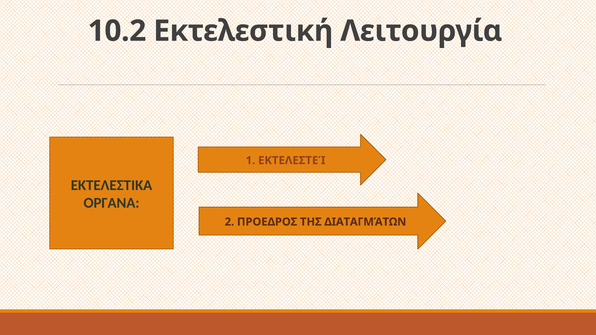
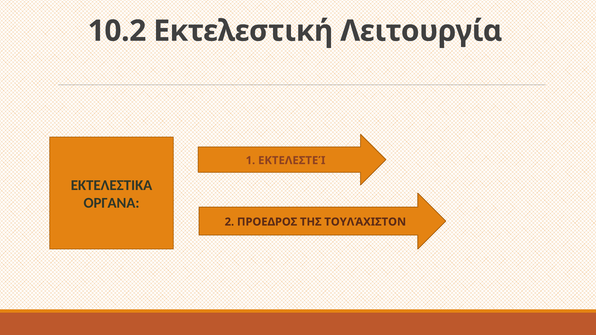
ΔΙΑΤΑΓΜΆΤΩΝ: ΔΙΑΤΑΓΜΆΤΩΝ -> ΤΟΥΛΆΧΙΣΤΟΝ (365, 222)
